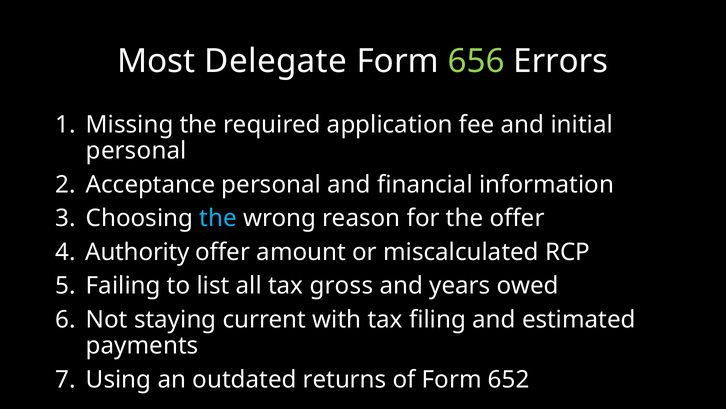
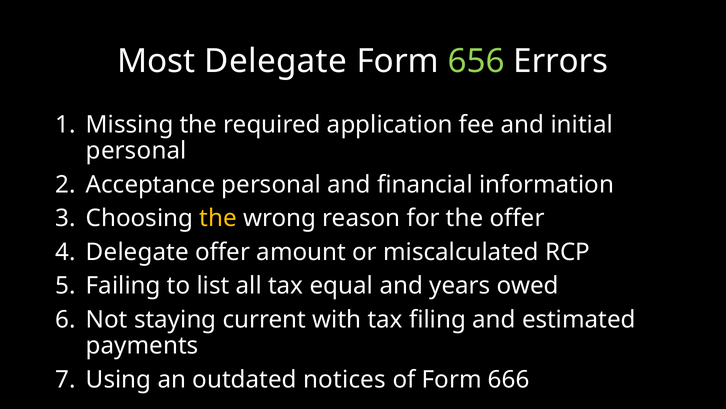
the colour: light blue -> yellow (218, 218)
Authority: Authority -> Delegate (137, 252)
gross: gross -> equal (341, 285)
returns: returns -> notices (344, 379)
652: 652 -> 666 (509, 379)
